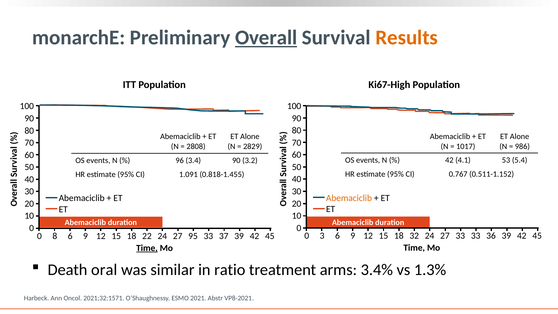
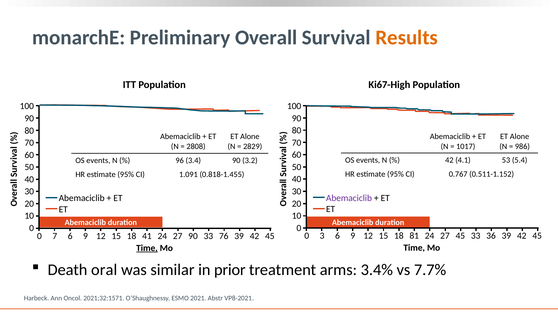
Overall underline: present -> none (266, 38)
Abemaciclib colour: orange -> purple (349, 198)
32: 32 -> 81 (414, 236)
27 33: 33 -> 45 (460, 236)
8: 8 -> 7 (55, 236)
22: 22 -> 41 (147, 236)
27 95: 95 -> 90 (193, 236)
37: 37 -> 76 (224, 236)
ratio: ratio -> prior (230, 271)
1.3%: 1.3% -> 7.7% (430, 271)
